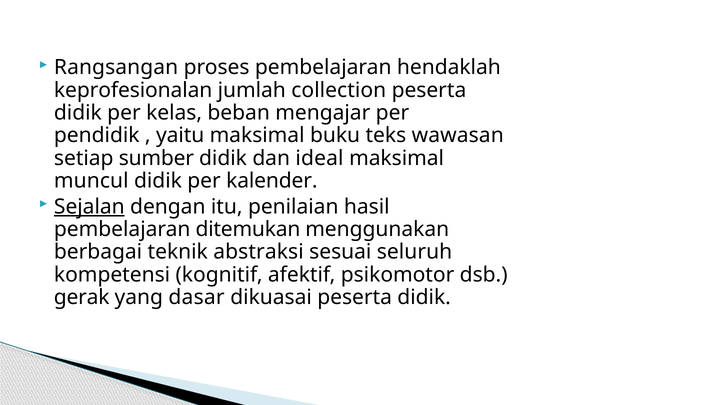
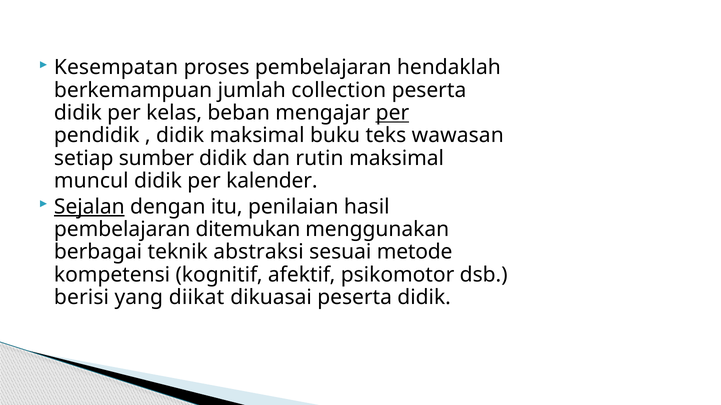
Rangsangan: Rangsangan -> Kesempatan (116, 68)
keprofesionalan: keprofesionalan -> berkemampuan (133, 90)
per underline: none -> present (392, 113)
yaitu: yaitu -> didik (180, 136)
ideal: ideal -> rutin (320, 158)
seluruh: seluruh -> metode (415, 252)
gerak: gerak -> berisi (82, 298)
dasar: dasar -> diikat (197, 298)
